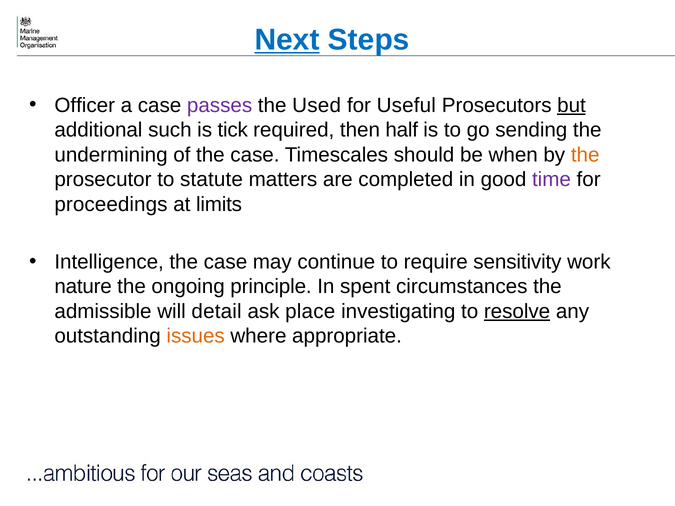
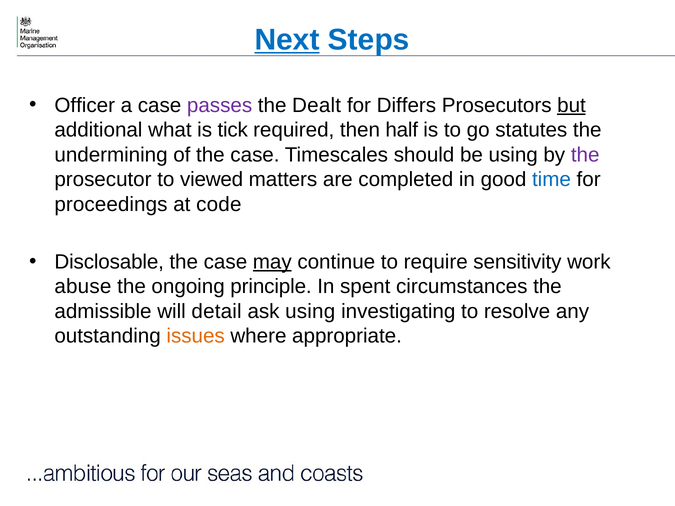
Used: Used -> Dealt (317, 105)
Useful: Useful -> Differs (406, 105)
such: such -> what (170, 130)
sending: sending -> statutes (531, 130)
be when: when -> using (513, 155)
the colour: orange -> purple (585, 155)
statute: statute -> viewed (212, 180)
time colour: purple -> blue (551, 180)
limits: limits -> code (219, 204)
Intelligence: Intelligence -> Disclosable (109, 262)
may underline: none -> present (272, 262)
nature: nature -> abuse (83, 287)
ask place: place -> using (310, 312)
resolve underline: present -> none (517, 312)
